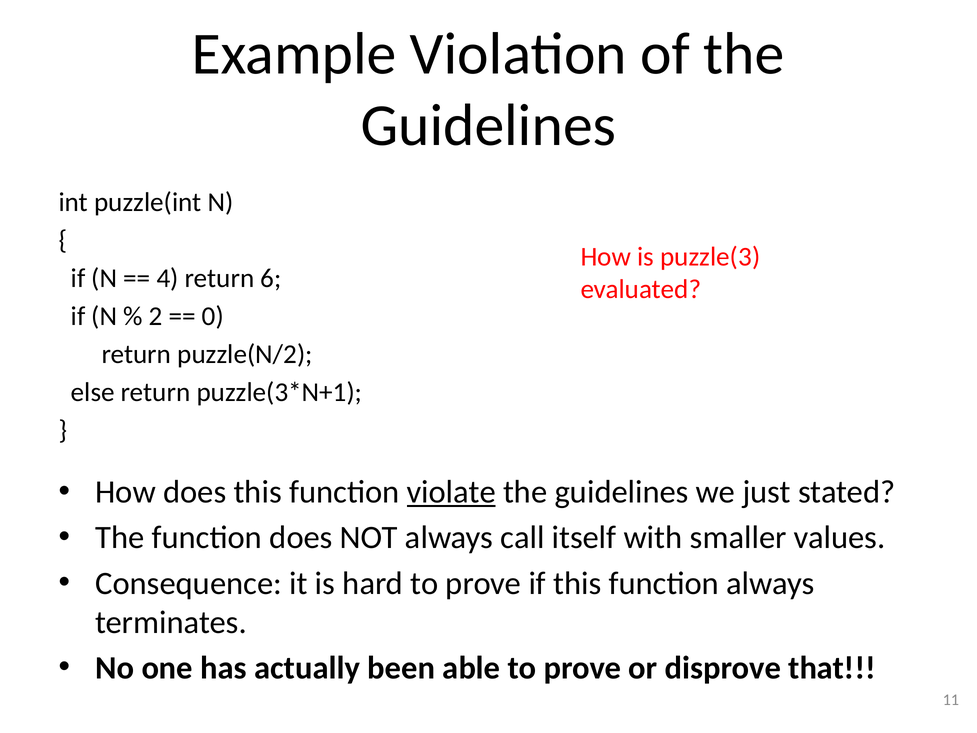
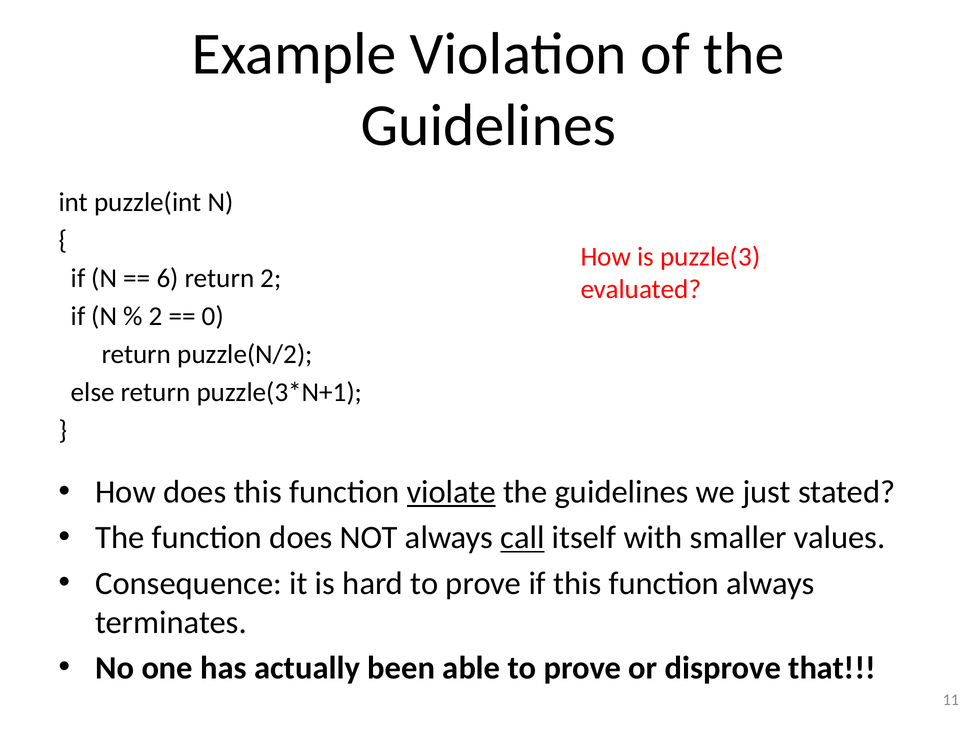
4: 4 -> 6 (168, 278)
return 6: 6 -> 2 (271, 278)
call underline: none -> present (522, 538)
